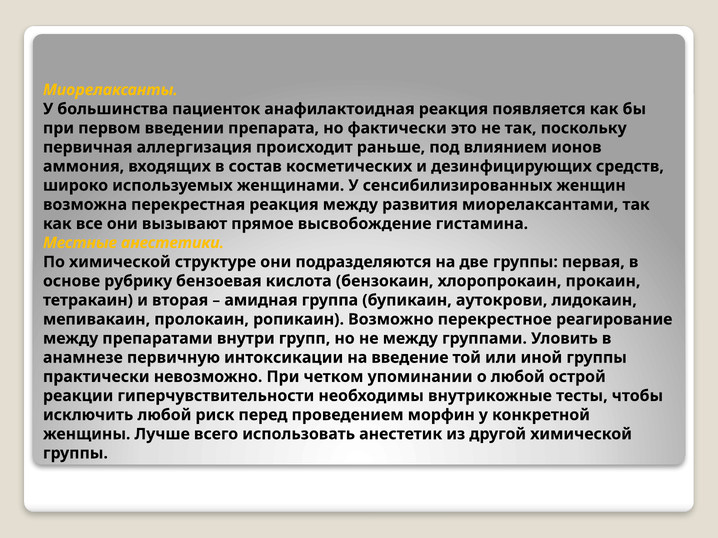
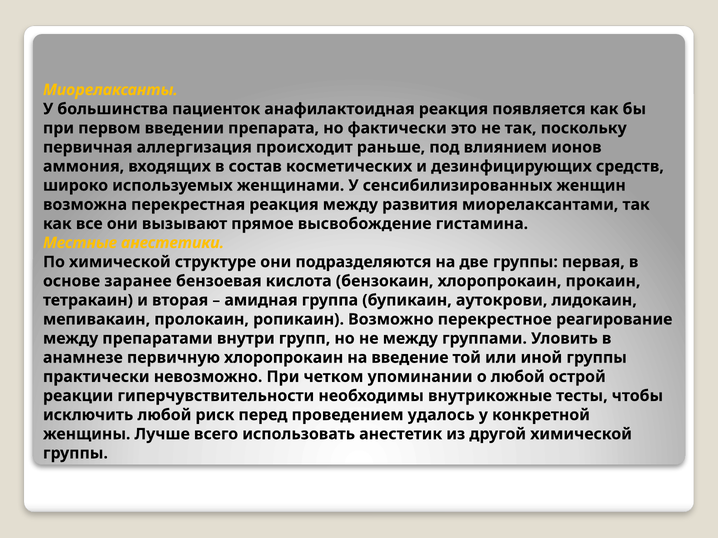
рубрику: рубрику -> заранее (138, 281)
первичную интоксикации: интоксикации -> хлоропрокаин (284, 358)
морфин: морфин -> удалось (441, 415)
